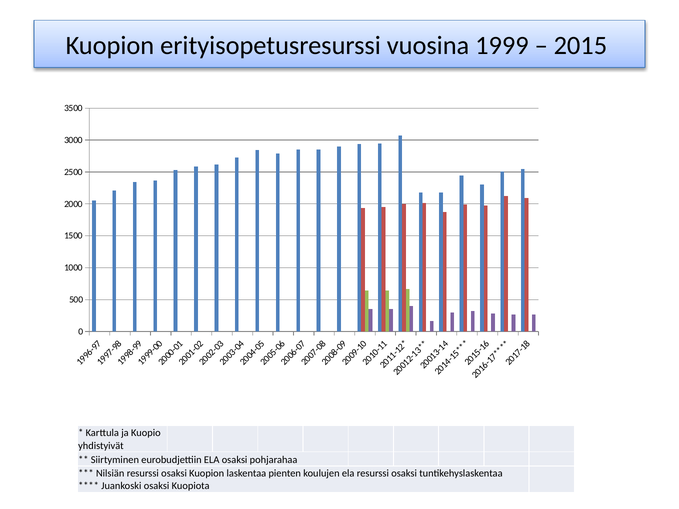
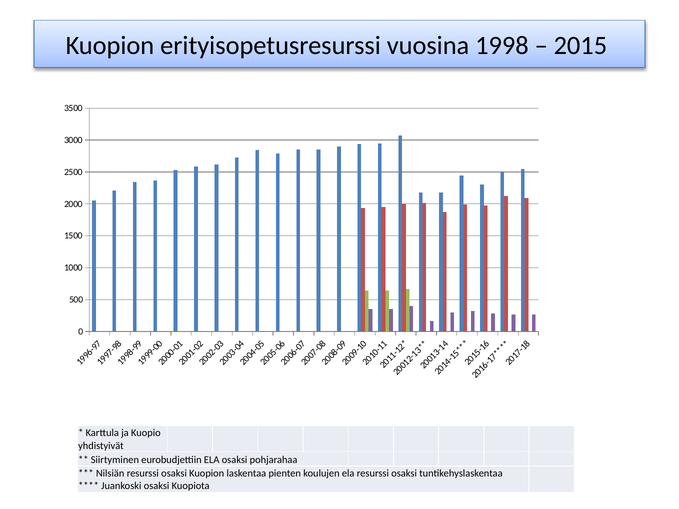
1999: 1999 -> 1998 (502, 46)
